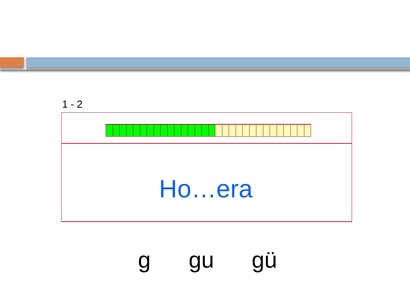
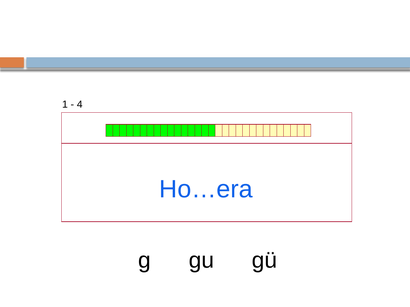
2: 2 -> 4 (80, 105)
